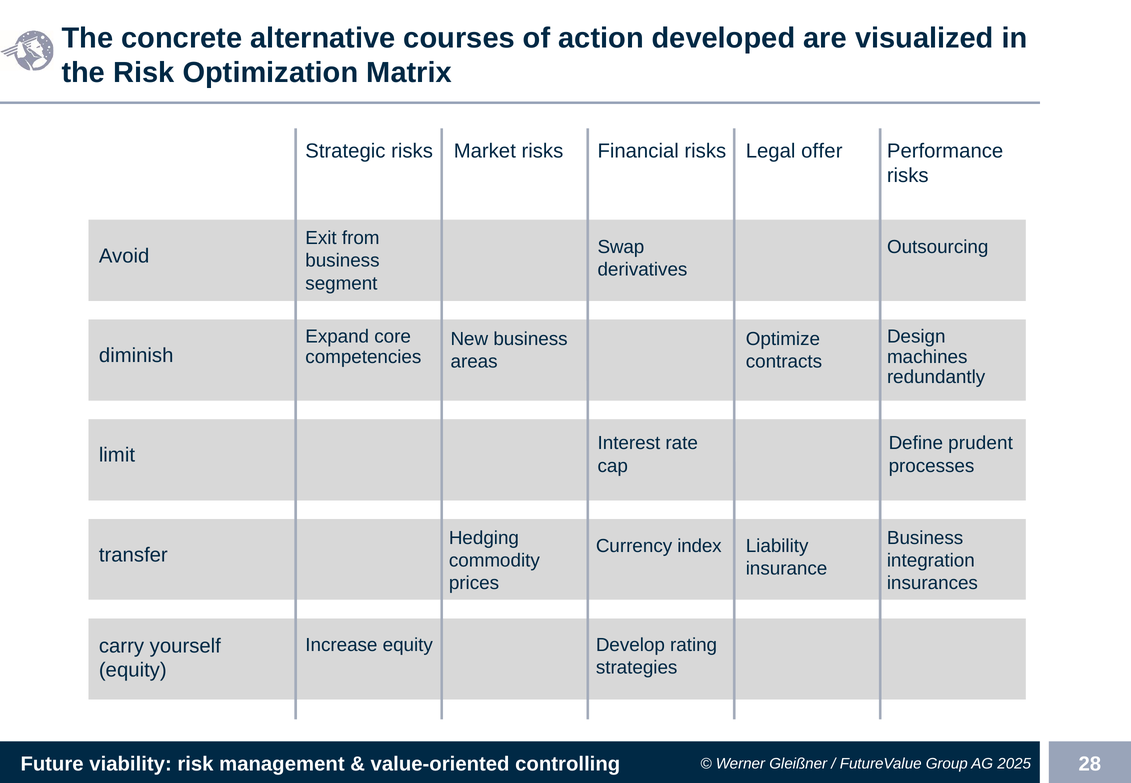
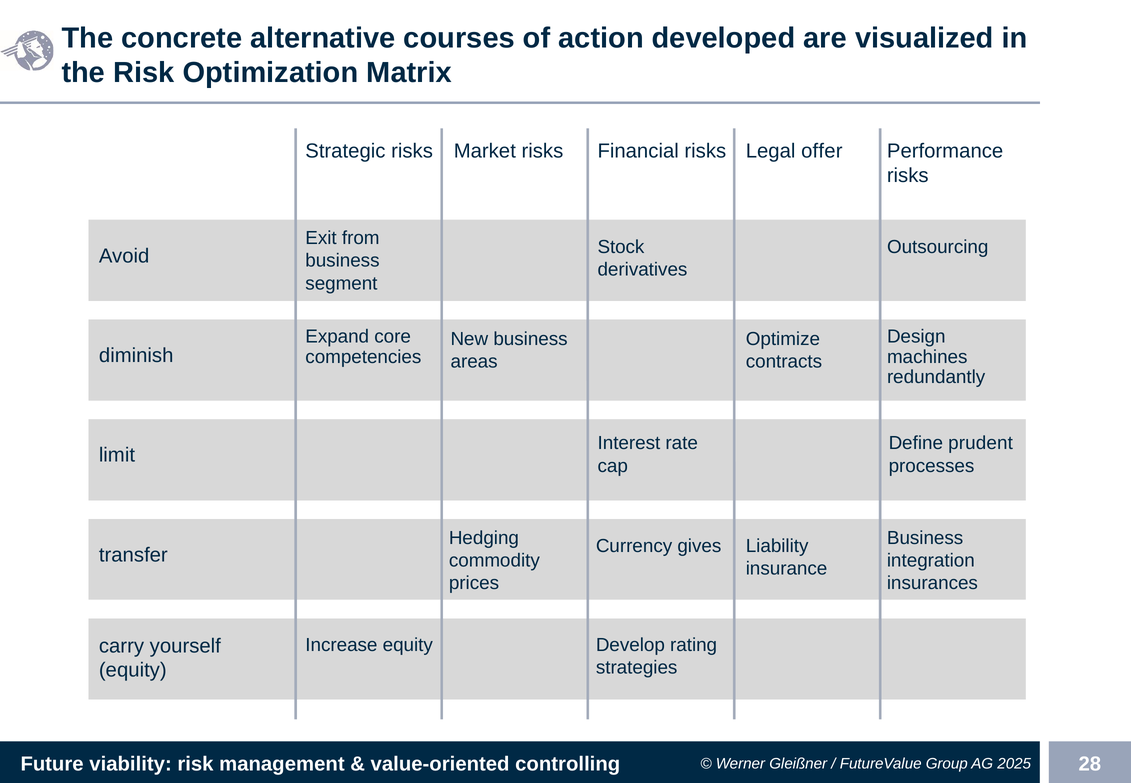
Swap: Swap -> Stock (621, 247)
index: index -> gives (699, 546)
